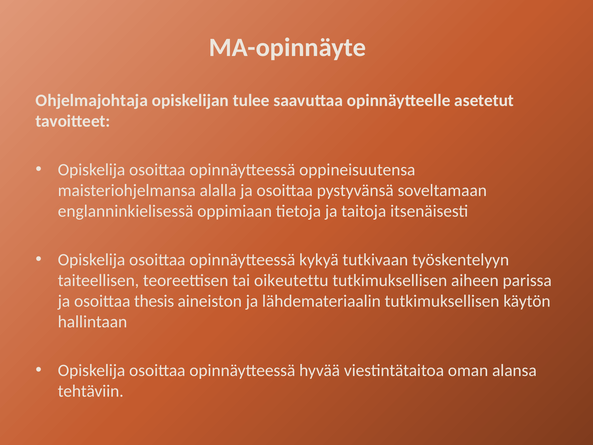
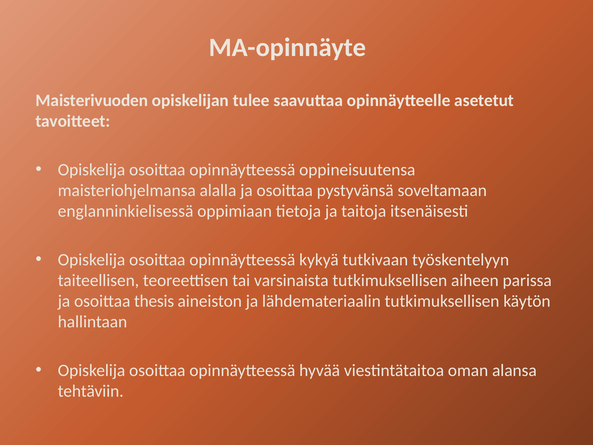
Ohjelmajohtaja: Ohjelmajohtaja -> Maisterivuoden (92, 100)
oikeutettu: oikeutettu -> varsinaista (291, 280)
